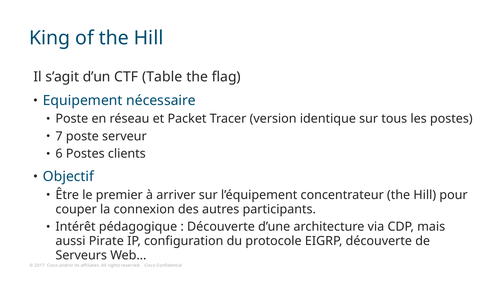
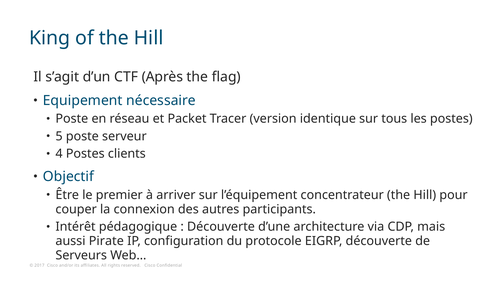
Table: Table -> Après (162, 77)
7: 7 -> 5 (59, 136)
6: 6 -> 4 (59, 153)
